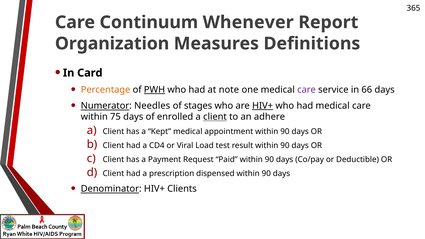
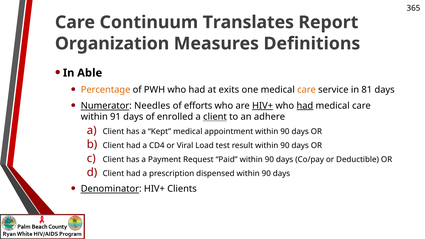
Whenever: Whenever -> Translates (248, 22)
Card: Card -> Able (90, 73)
PWH underline: present -> none (154, 90)
note: note -> exits (229, 90)
care colour: purple -> orange (307, 90)
66: 66 -> 81 (367, 90)
stages: stages -> efforts (198, 106)
had underline: none -> present (305, 106)
75: 75 -> 91 (115, 117)
